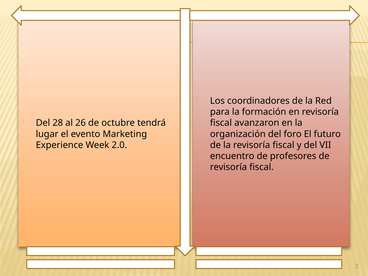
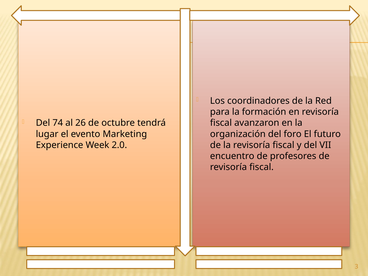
28: 28 -> 74 (58, 123)
